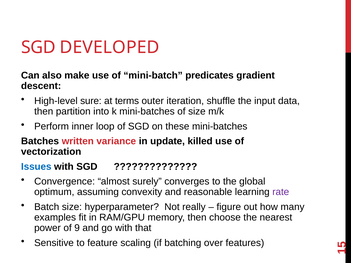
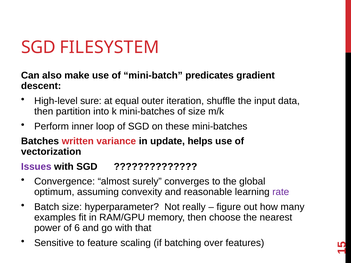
DEVELOPED: DEVELOPED -> FILESYSTEM (110, 47)
terms: terms -> equal (127, 101)
killed: killed -> helps (200, 141)
Issues colour: blue -> purple (36, 167)
9: 9 -> 6 (77, 228)
